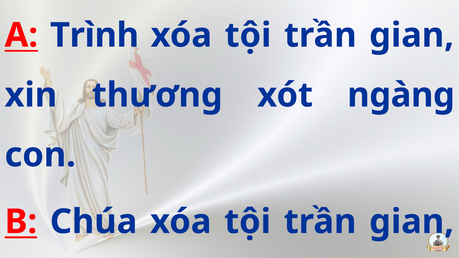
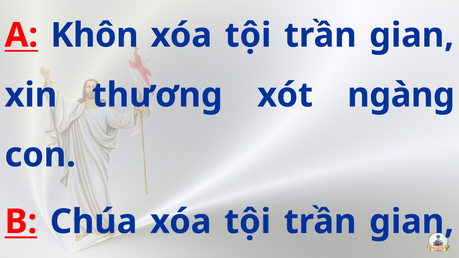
Trình: Trình -> Khôn (95, 35)
